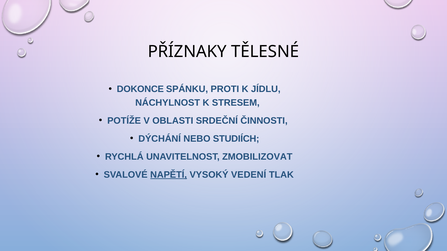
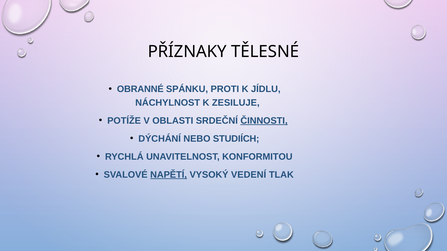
DOKONCE: DOKONCE -> OBRANNÉ (140, 89)
STRESEM: STRESEM -> ZESILUJE (236, 103)
ČINNOSTI underline: none -> present (264, 121)
ZMOBILIZOVAT: ZMOBILIZOVAT -> KONFORMITOU (257, 157)
